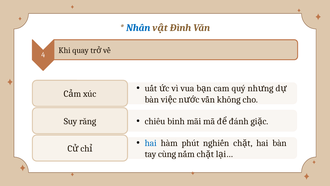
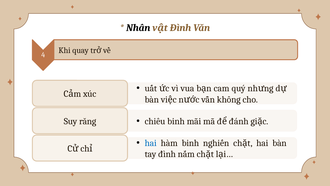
Nhân colour: blue -> black (138, 28)
hàm phút: phút -> binh (190, 143)
tay cùng: cùng -> đình (167, 154)
